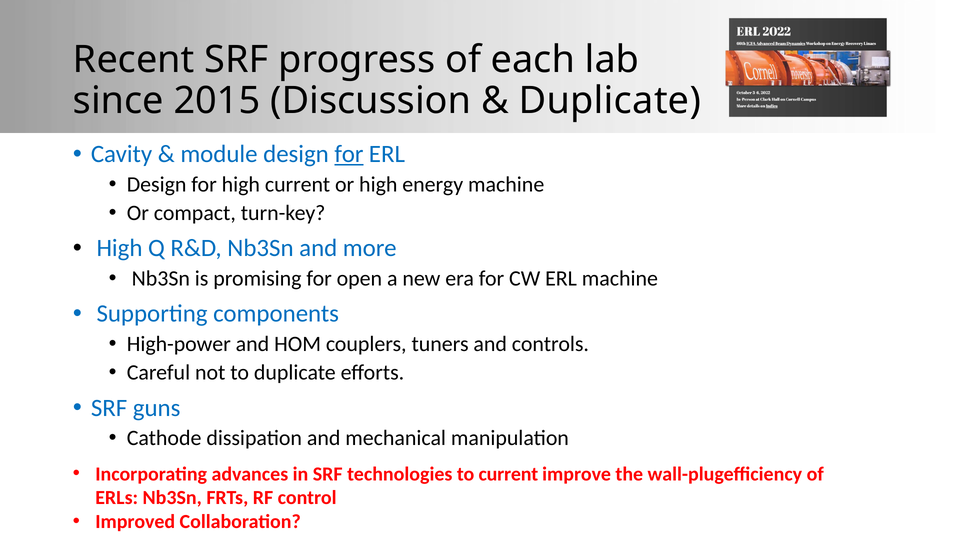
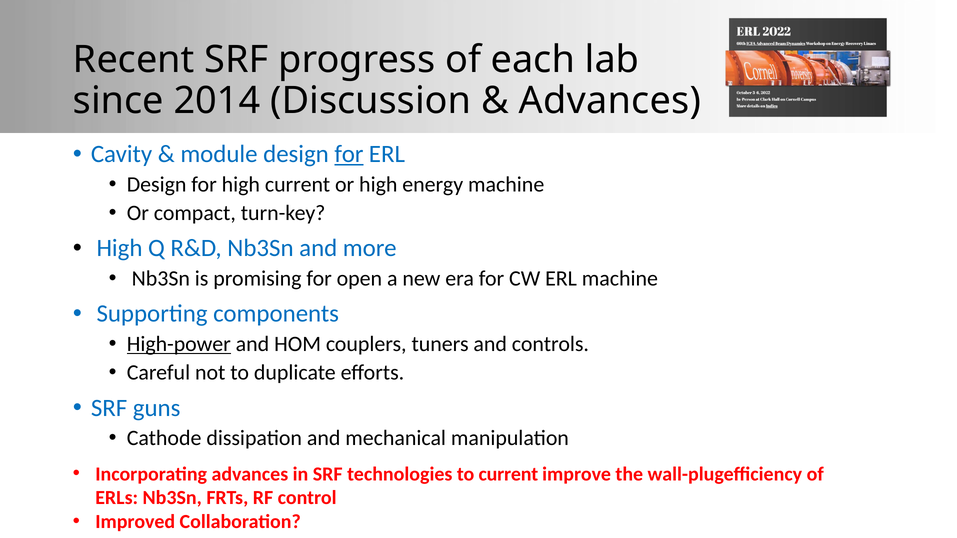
2015: 2015 -> 2014 (217, 101)
Duplicate: Duplicate -> Advances (610, 101)
High-power underline: none -> present (179, 344)
